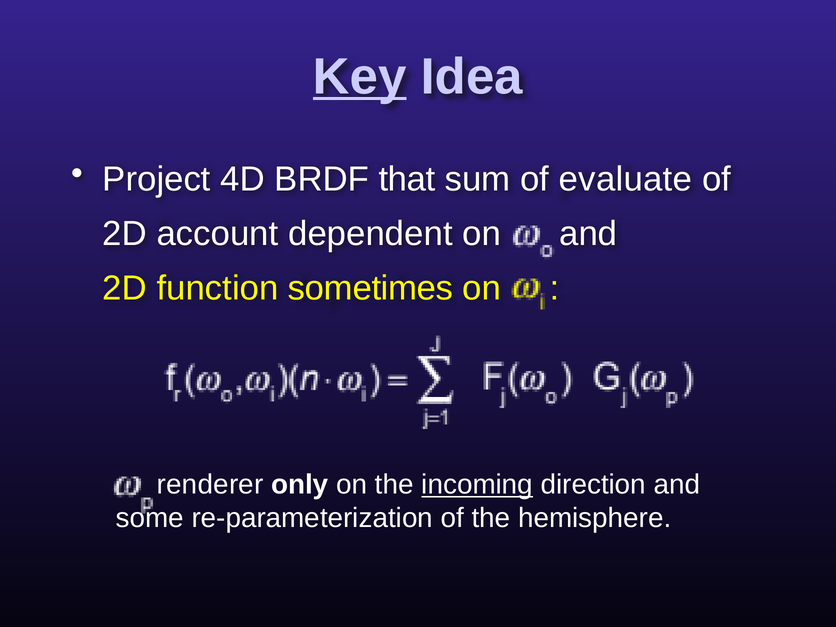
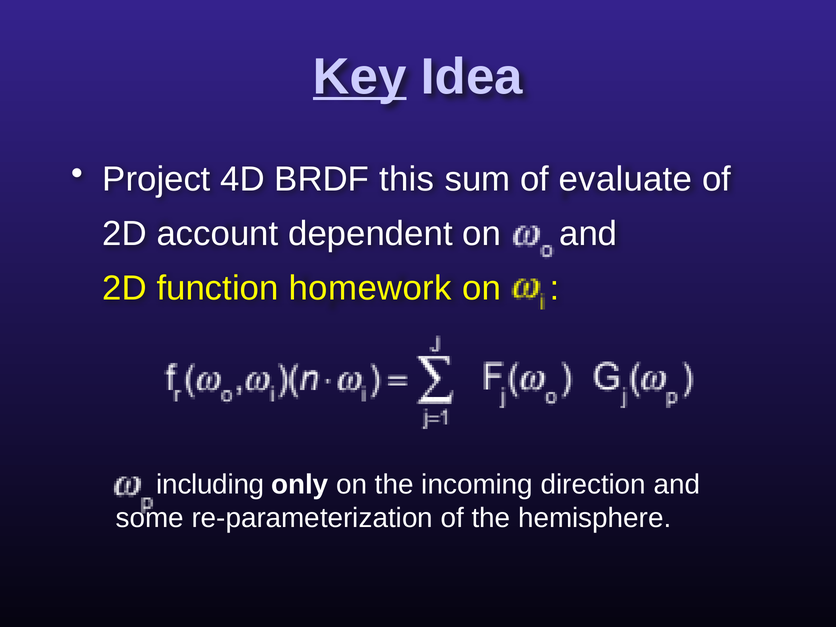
that: that -> this (407, 179)
sometimes: sometimes -> homework (370, 288)
renderer: renderer -> including (210, 485)
incoming underline: present -> none (477, 485)
